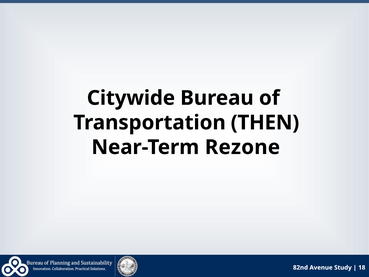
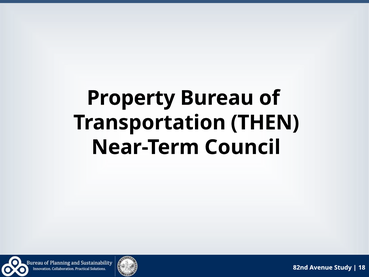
Citywide: Citywide -> Property (131, 98)
Rezone: Rezone -> Council (242, 147)
